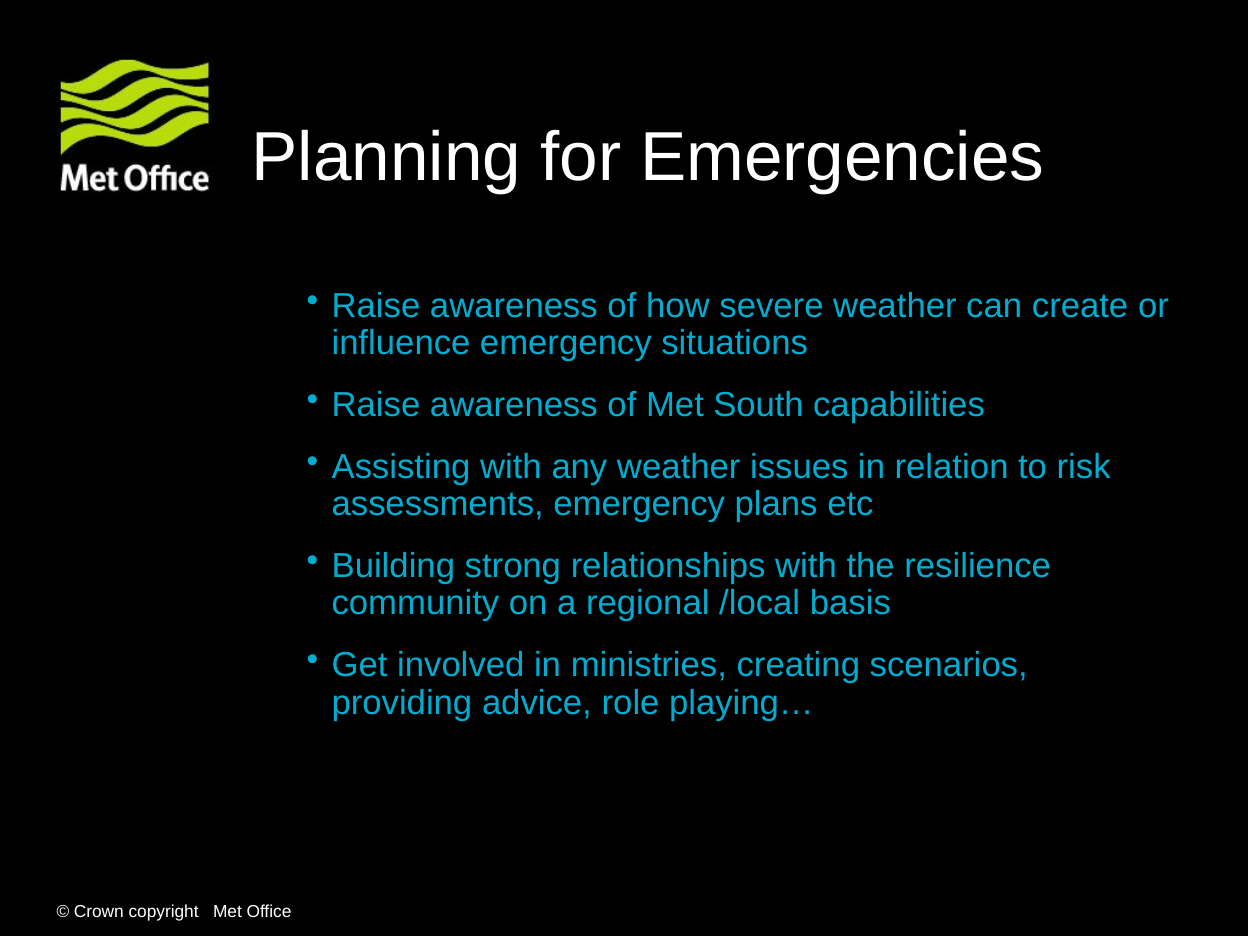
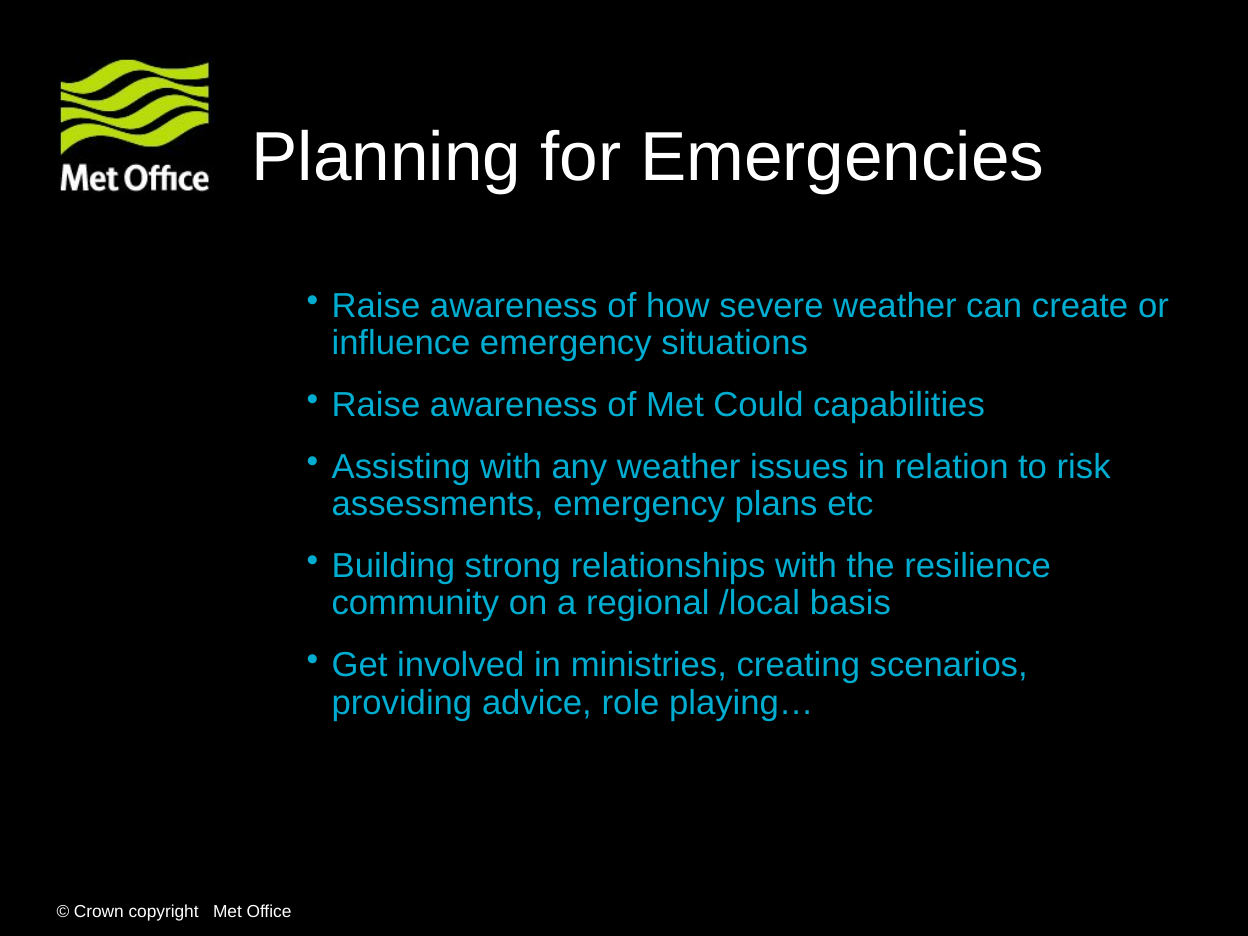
South: South -> Could (759, 405)
